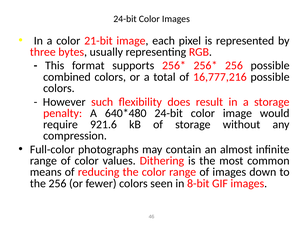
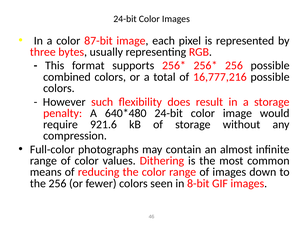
21-bit: 21-bit -> 87-bit (98, 41)
